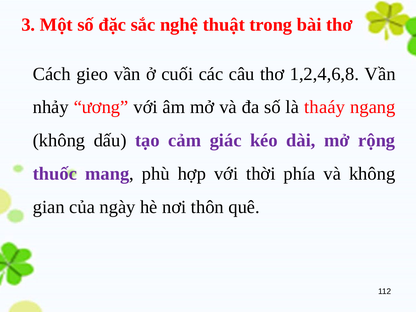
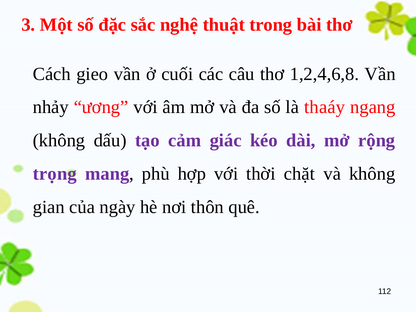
thuốc: thuốc -> trọng (55, 174)
phía: phía -> chặt (299, 174)
